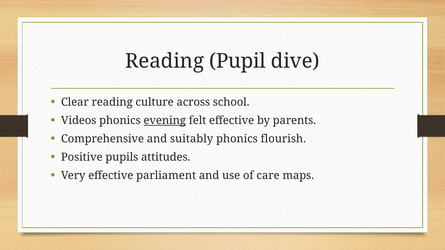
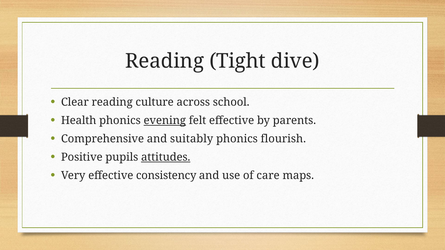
Pupil: Pupil -> Tight (238, 61)
Videos: Videos -> Health (79, 121)
attitudes underline: none -> present (166, 158)
parliament: parliament -> consistency (166, 176)
